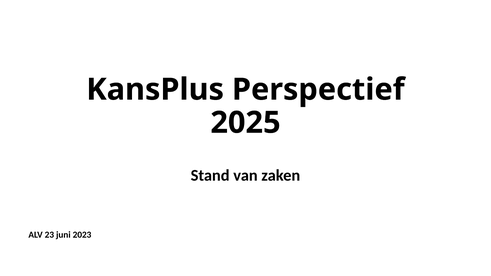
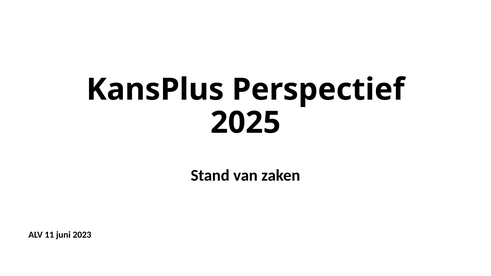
23: 23 -> 11 (49, 235)
